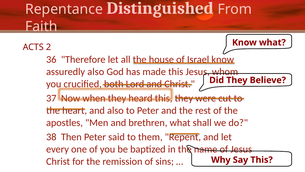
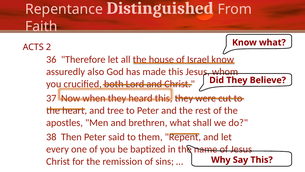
and also: also -> tree (115, 110)
